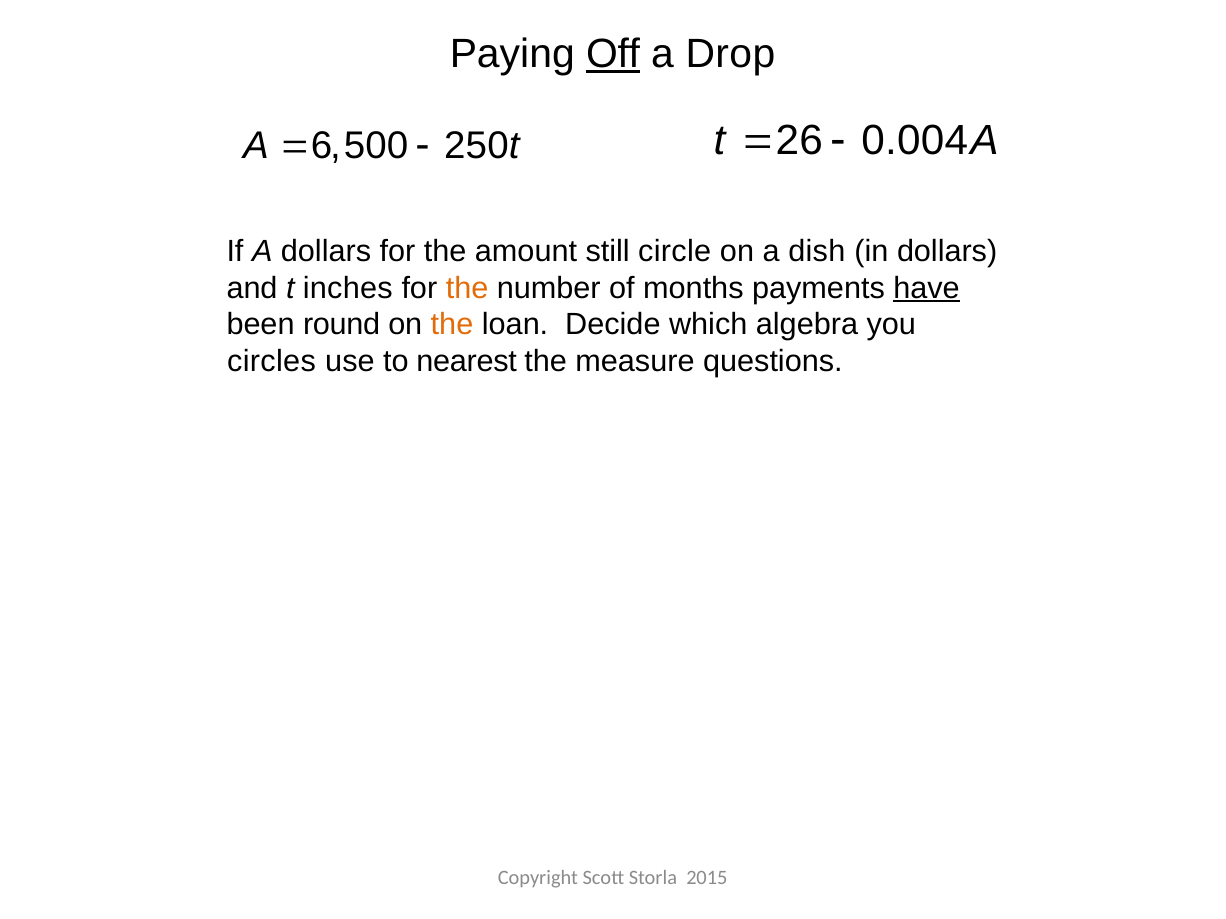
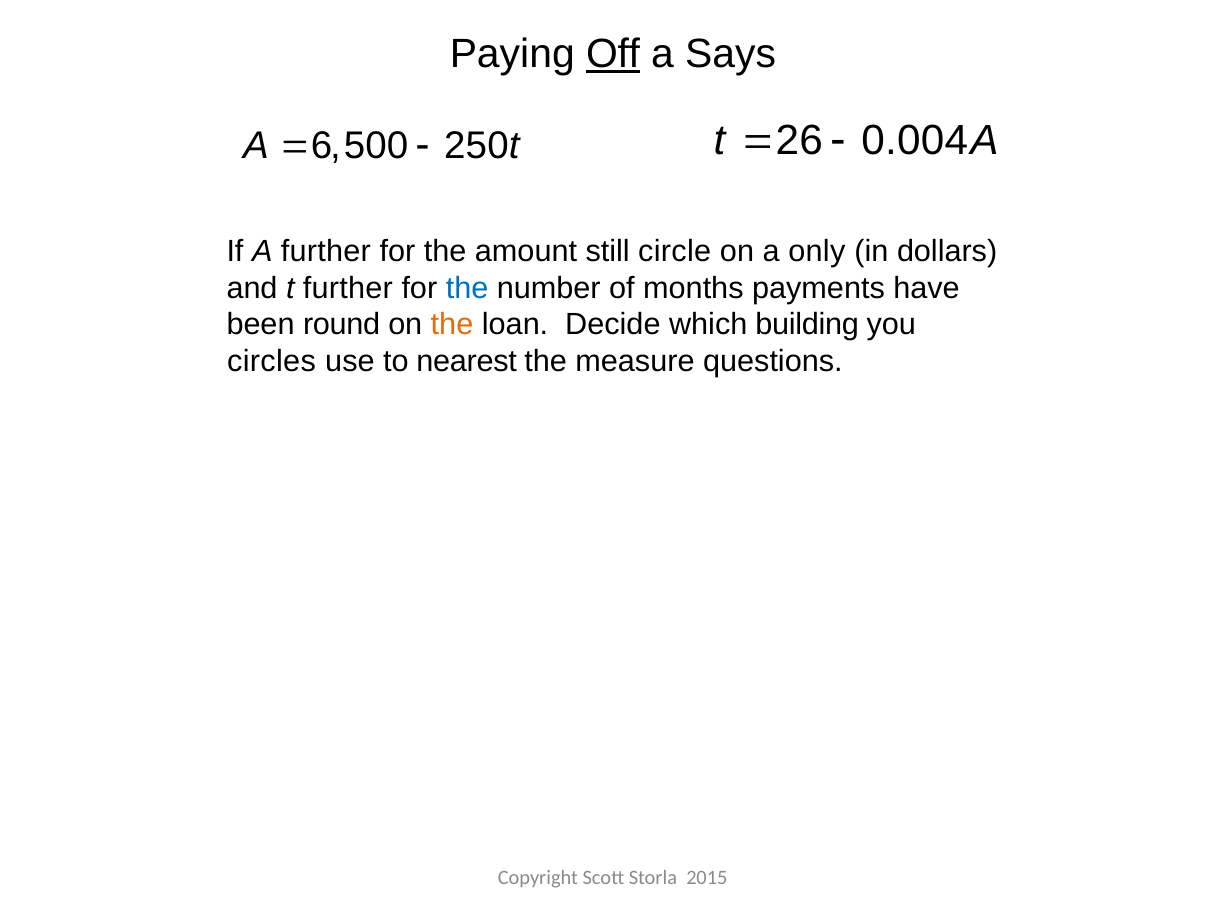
Drop: Drop -> Says (731, 54)
A dollars: dollars -> further (326, 251)
dish: dish -> only (817, 251)
t inches: inches -> further (348, 288)
the colour: orange -> blue (467, 288)
have underline: present -> none (927, 288)
algebra: algebra -> building (807, 325)
